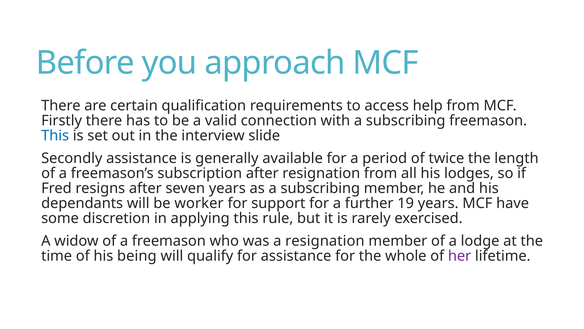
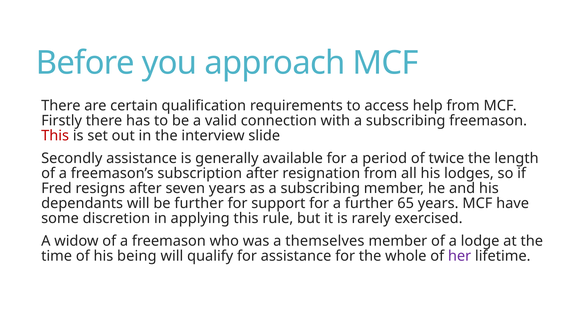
This colour: blue -> red (55, 135)
be worker: worker -> further (199, 203)
19: 19 -> 65 (406, 203)
a resignation: resignation -> themselves (325, 241)
